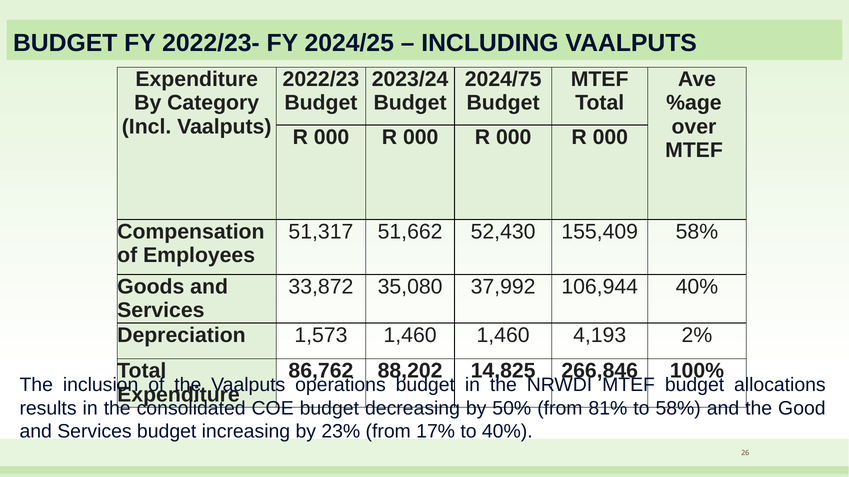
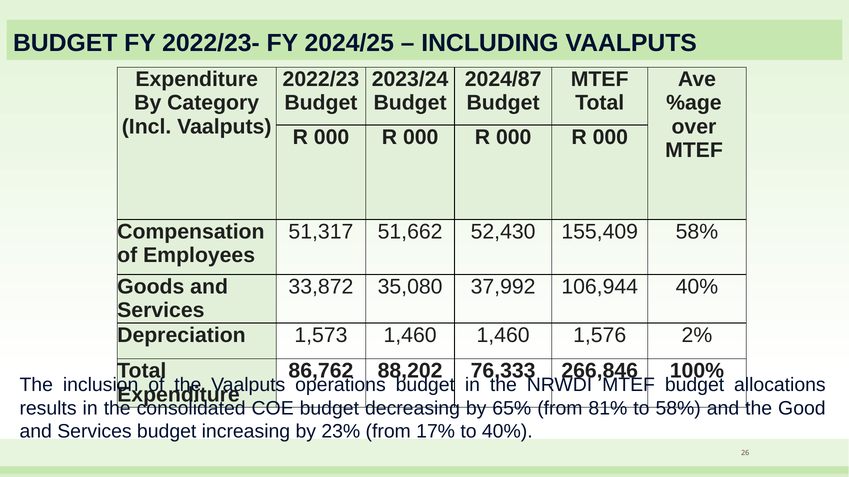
2024/75: 2024/75 -> 2024/87 (503, 79)
4,193: 4,193 -> 1,576 (600, 336)
14,825: 14,825 -> 76,333 (503, 371)
50%: 50% -> 65% (512, 409)
